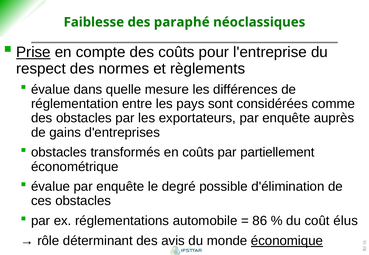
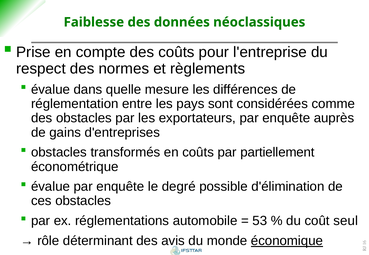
paraphé: paraphé -> données (182, 22)
Prise underline: present -> none (33, 52)
86: 86 -> 53 (260, 221)
élus: élus -> seul (346, 221)
